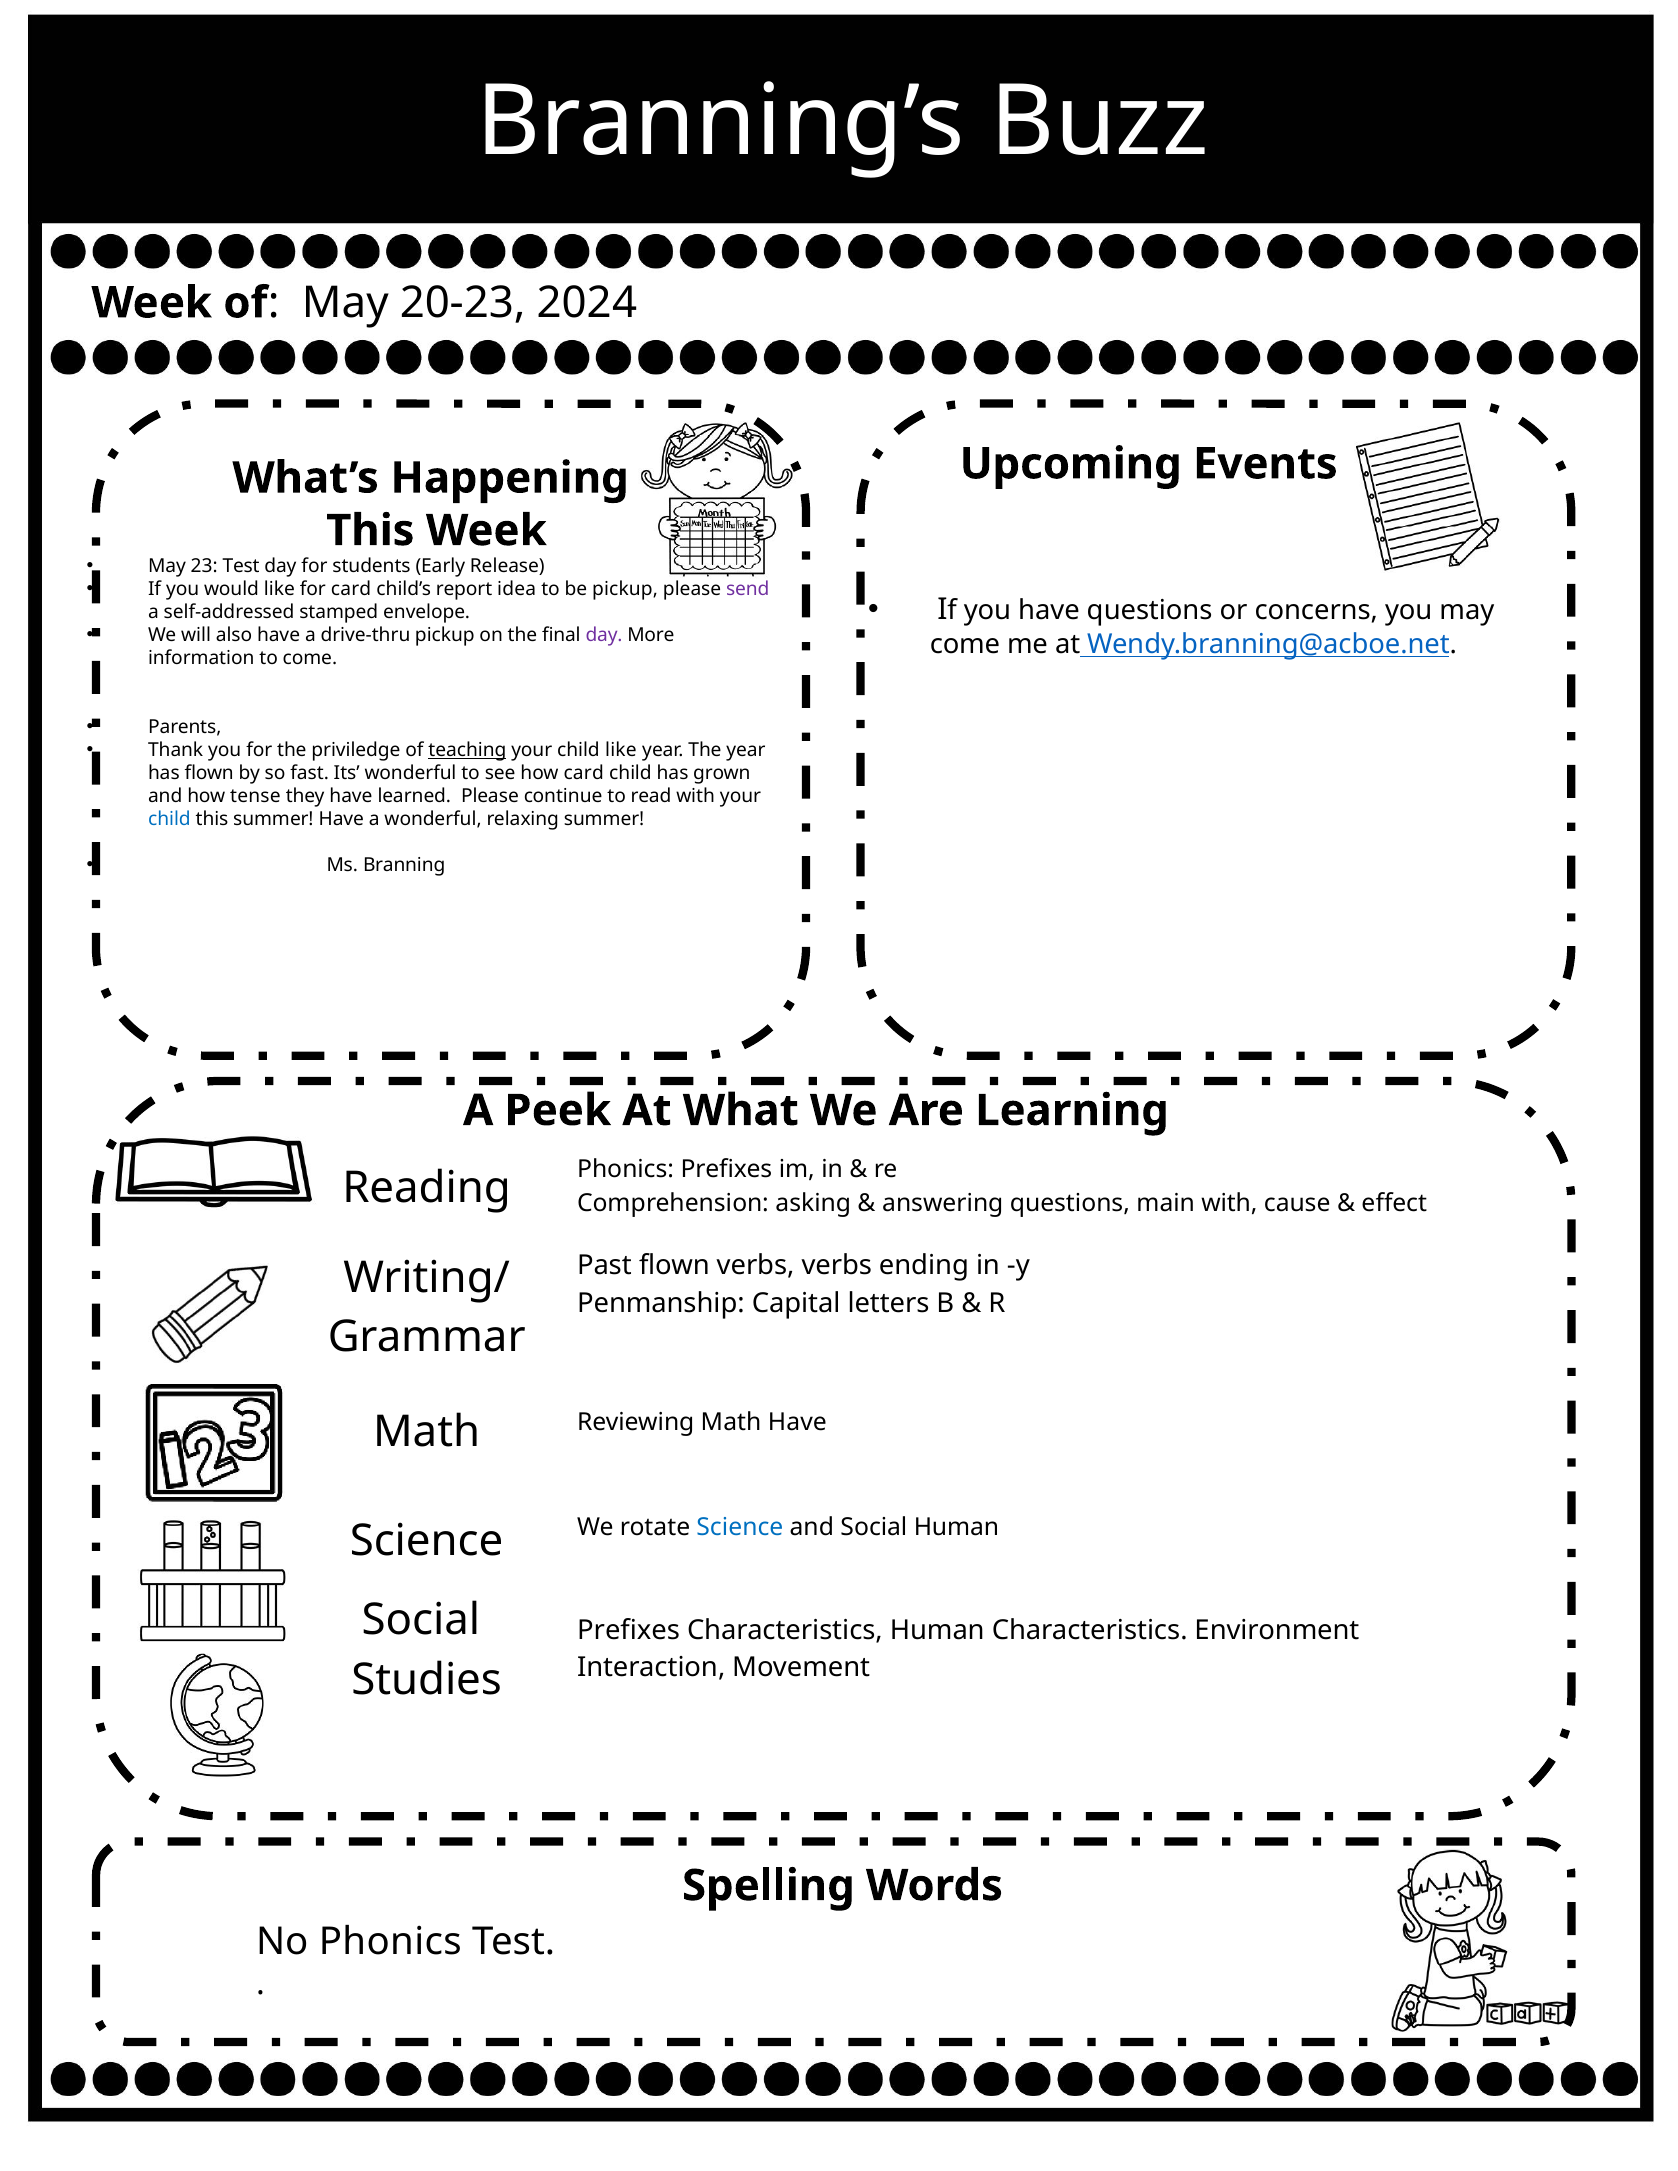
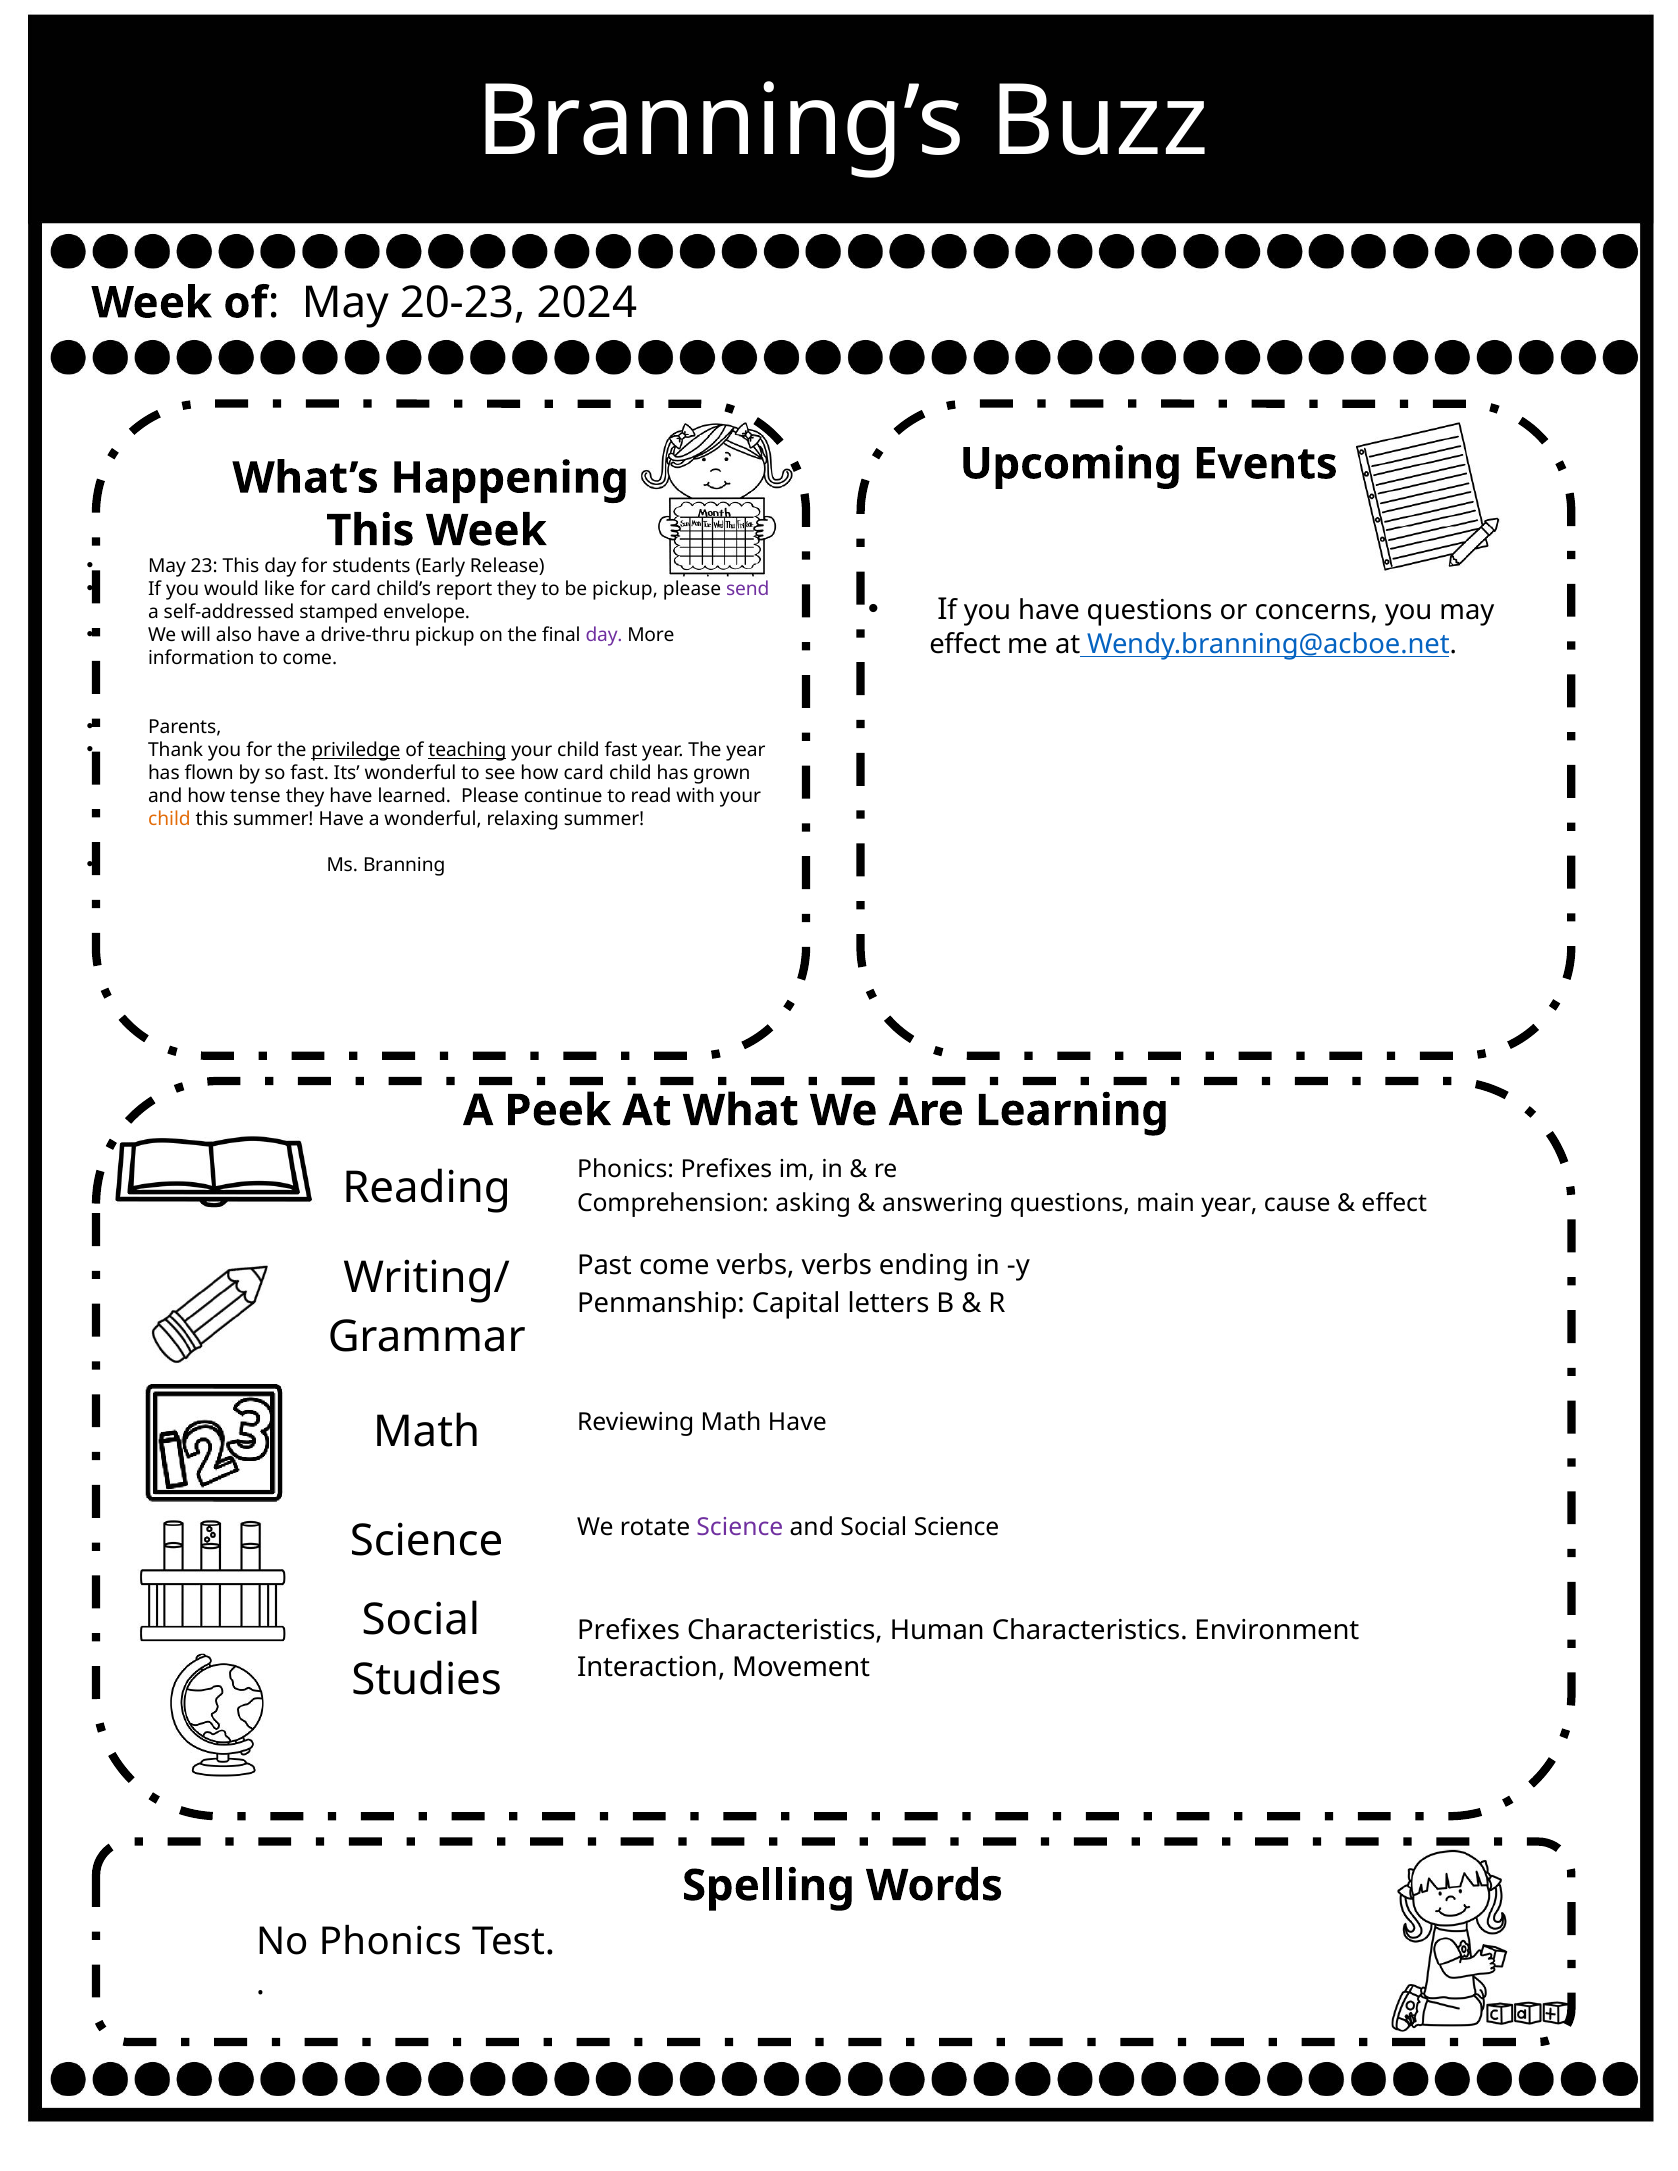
23 Test: Test -> This (241, 567)
report idea: idea -> they (517, 590)
come: come -> effect (965, 644)
priviledge underline: none -> present (356, 751)
child like: like -> fast (621, 751)
child colour: blue -> orange (169, 820)
main with: with -> year (1229, 1204)
Past flown: flown -> come (674, 1266)
Science colour: blue -> purple (740, 1528)
Social Human: Human -> Science (957, 1528)
